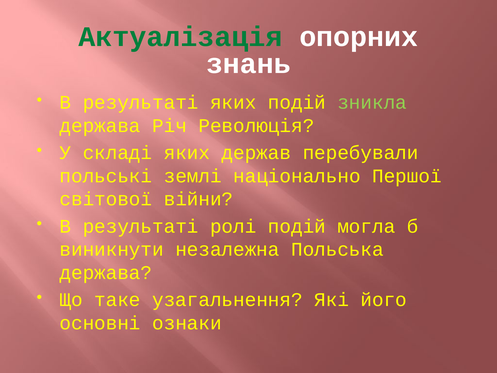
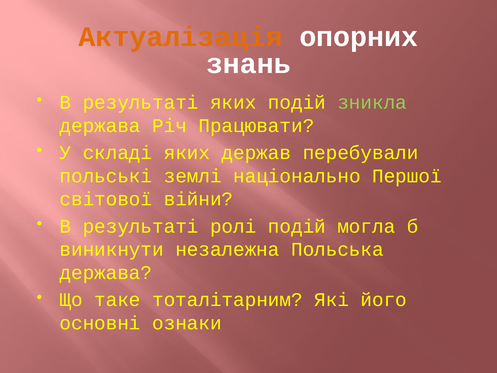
Актуалізація colour: green -> orange (180, 37)
Революція: Революція -> Працювати (256, 126)
узагальнення: узагальнення -> тоталітарним (227, 300)
